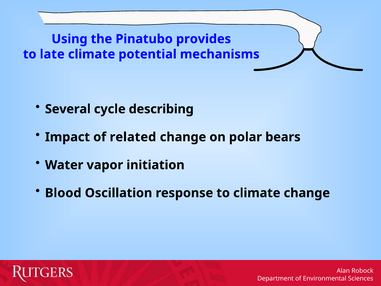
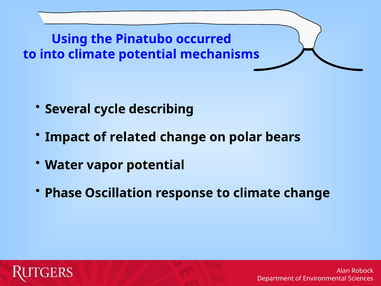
provides: provides -> occurred (204, 39)
late: late -> into (52, 54)
vapor initiation: initiation -> potential (155, 165)
Blood: Blood -> Phase (63, 193)
